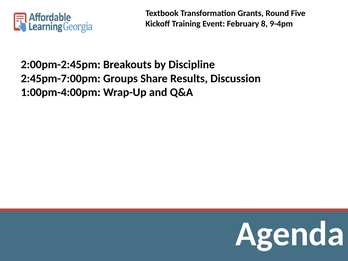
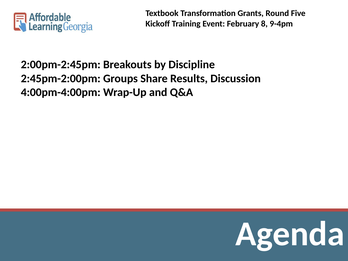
2:45pm-7:00pm: 2:45pm-7:00pm -> 2:45pm-2:00pm (61, 78)
1:00pm-4:00pm: 1:00pm-4:00pm -> 4:00pm-4:00pm (61, 92)
